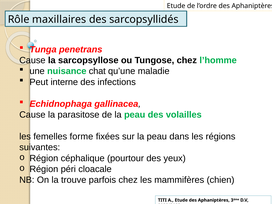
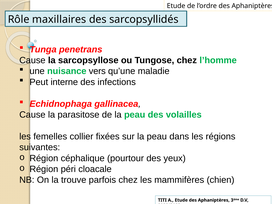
chat: chat -> vers (97, 71)
forme: forme -> collier (82, 136)
